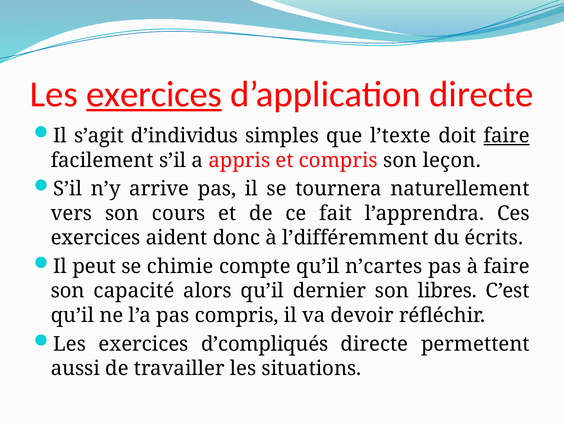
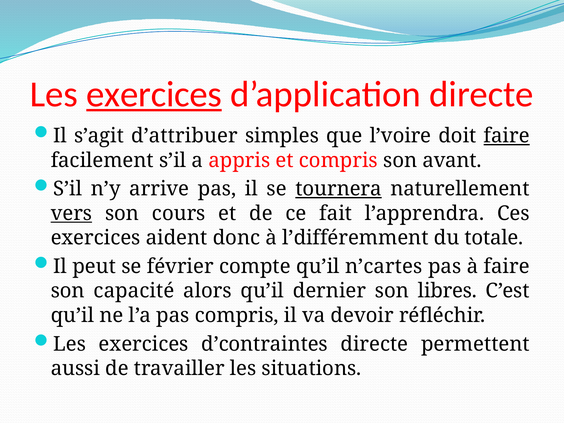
d’individus: d’individus -> d’attribuer (184, 136)
l’texte: l’texte -> l’voire (400, 136)
leçon: leçon -> avant (452, 160)
tournera underline: none -> present (339, 189)
vers underline: none -> present (71, 213)
écrits: écrits -> totale (494, 238)
chimie: chimie -> février (180, 266)
d’compliqués: d’compliqués -> d’contraintes (265, 344)
